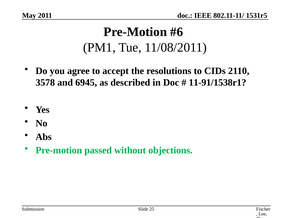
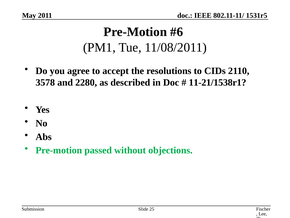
6945: 6945 -> 2280 (86, 82)
11-91/1538r1: 11-91/1538r1 -> 11-21/1538r1 (218, 82)
